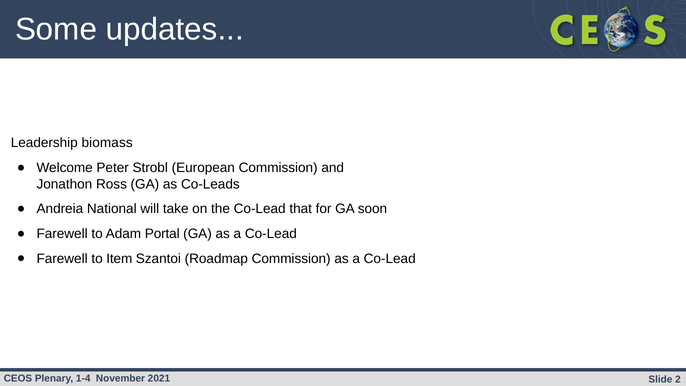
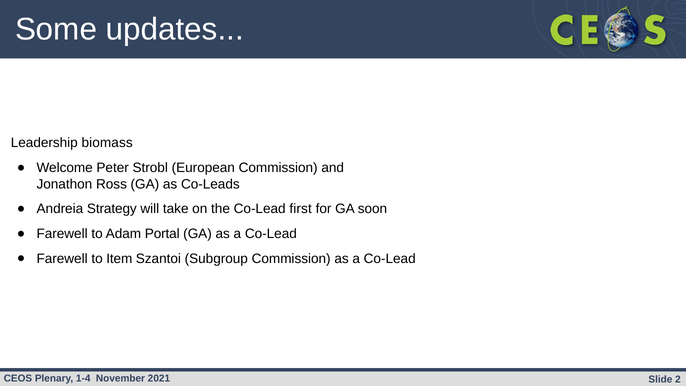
National: National -> Strategy (112, 209)
that: that -> first (301, 209)
Roadmap: Roadmap -> Subgroup (216, 259)
